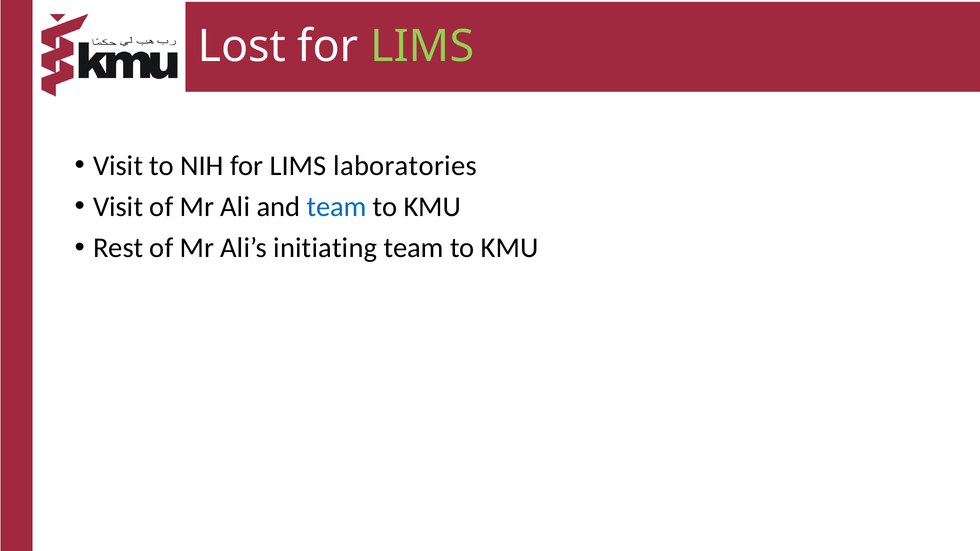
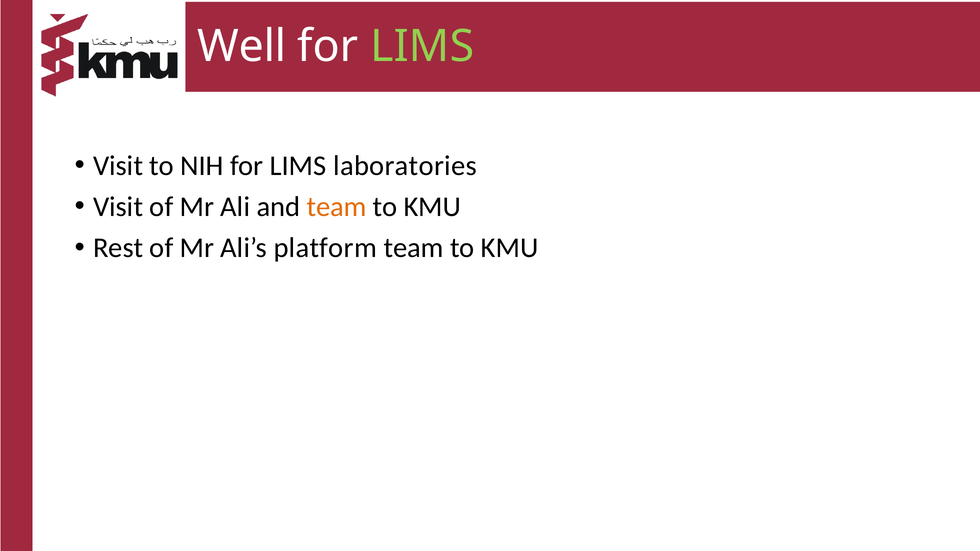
Lost: Lost -> Well (242, 47)
team colour: blue -> orange (337, 207)
initiating: initiating -> platform (325, 248)
